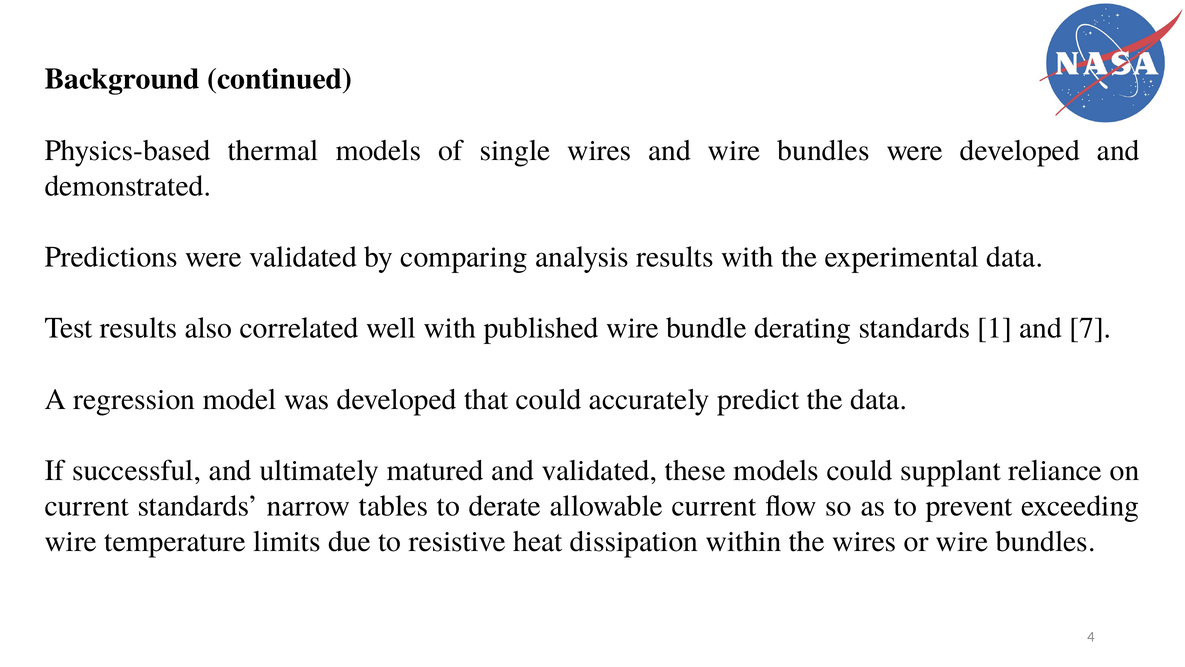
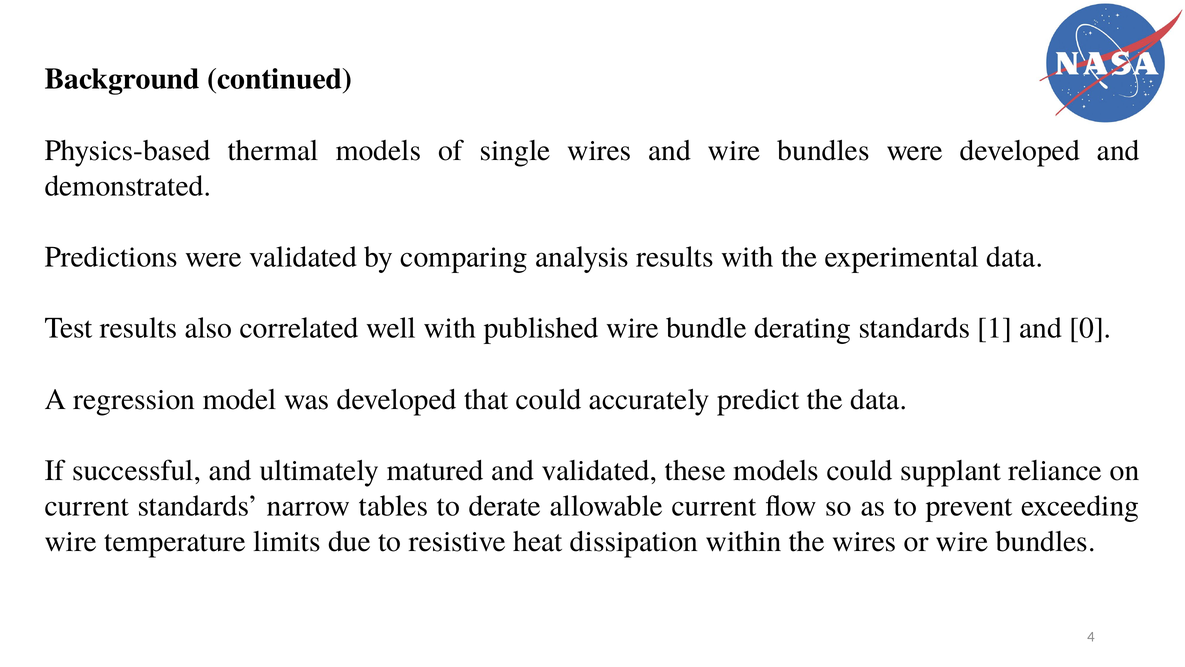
7: 7 -> 0 (1090, 328)
